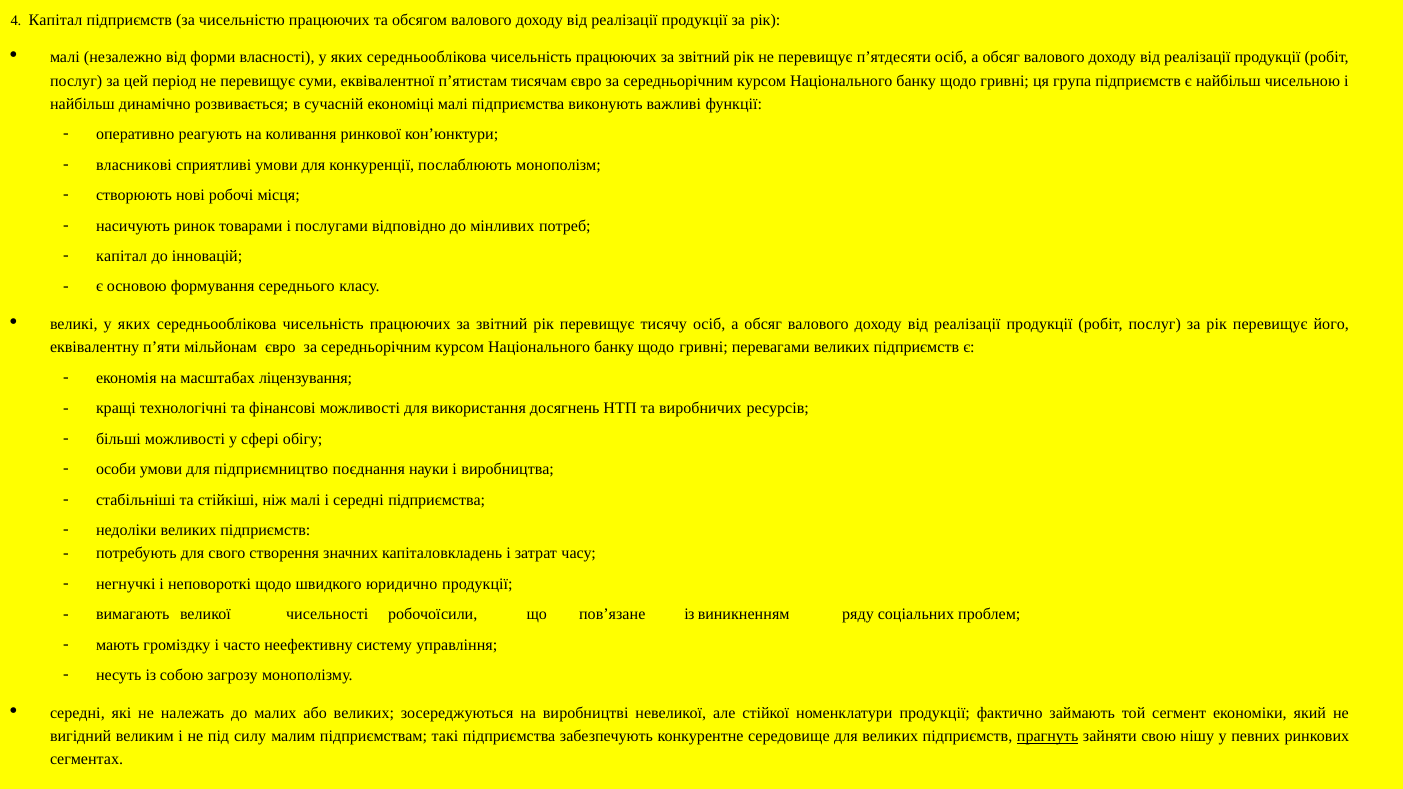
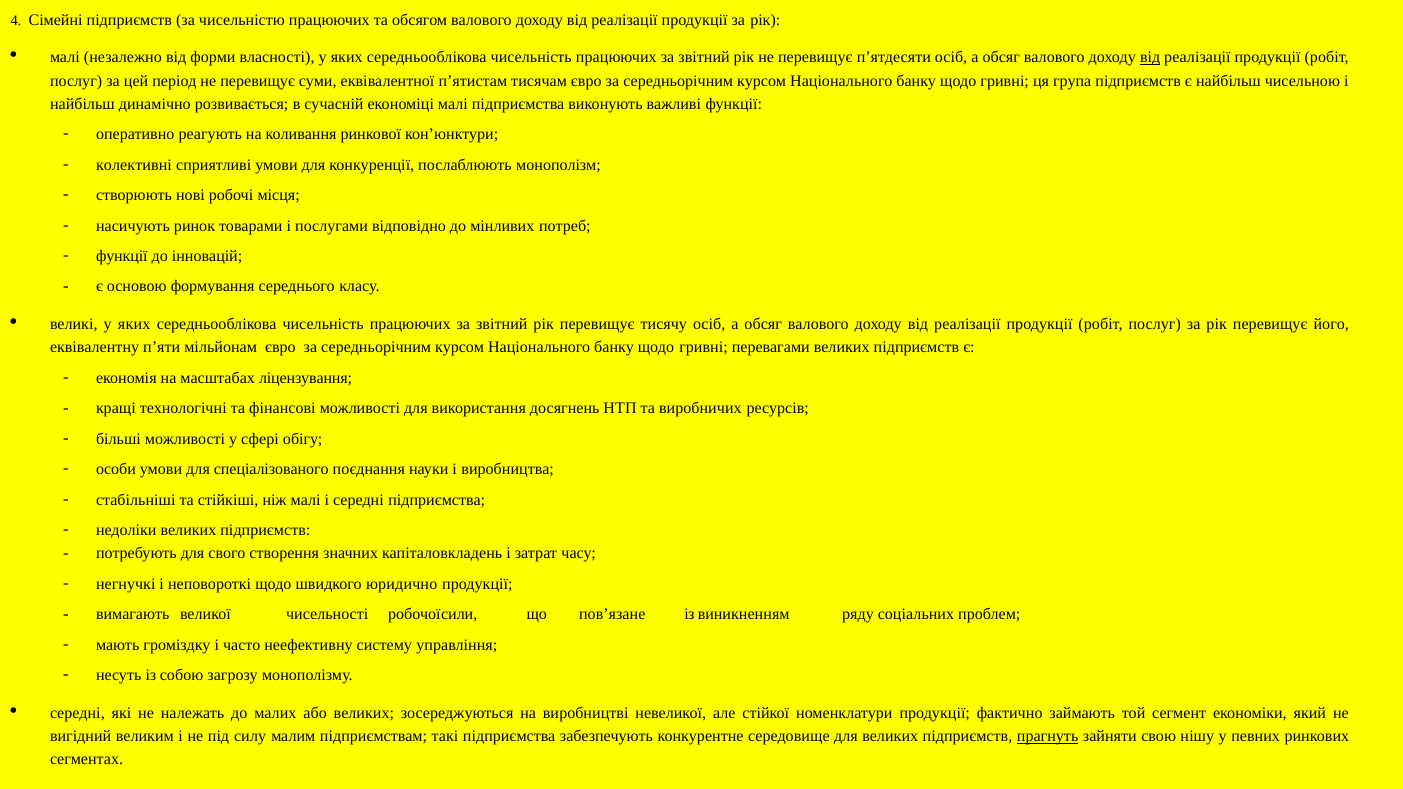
4 Капітал: Капітал -> Сімейні (56, 20)
від underline: none -> present (1150, 58)
власникові: власникові -> колективні (134, 165)
капітал: капітал -> функції (122, 256)
підприємництво: підприємництво -> спеціалізованого (271, 469)
